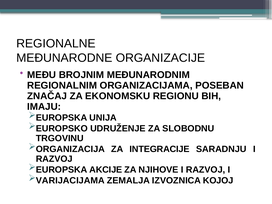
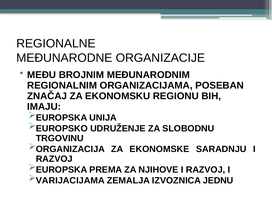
INTEGRACIJE: INTEGRACIJE -> EKONOMSKE (159, 149)
AKCIJE: AKCIJE -> PREMA (106, 170)
KOJOJ: KOJOJ -> JEDNU (218, 181)
